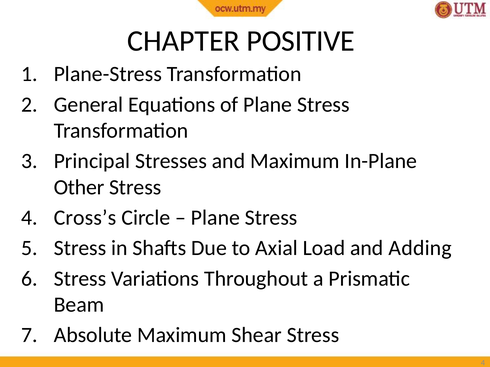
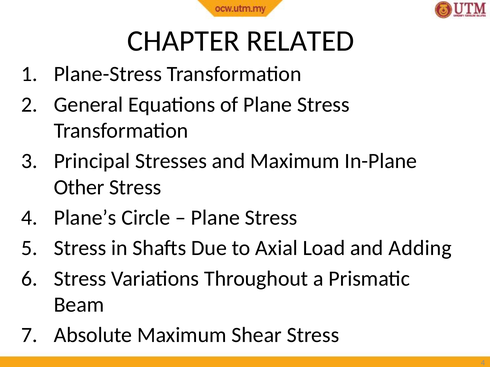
POSITIVE: POSITIVE -> RELATED (301, 41)
Cross’s: Cross’s -> Plane’s (85, 218)
